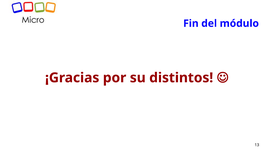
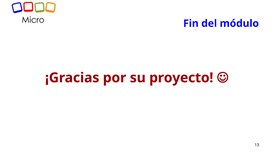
distintos: distintos -> proyecto (181, 78)
